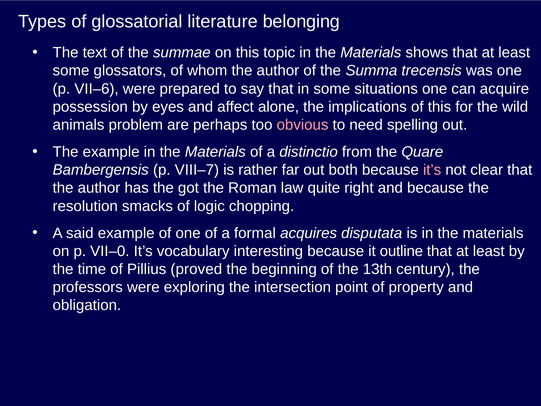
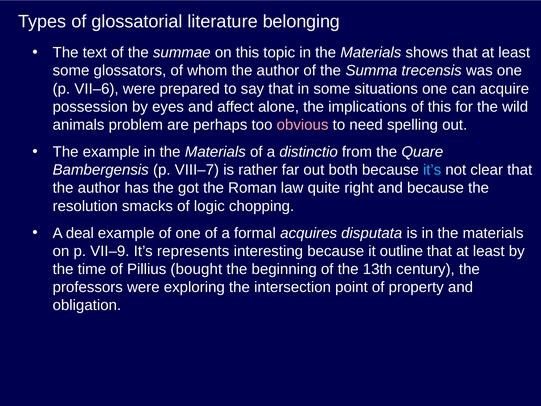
it’s colour: pink -> light blue (432, 170)
said: said -> deal (80, 233)
VII–0: VII–0 -> VII–9 (110, 251)
vocabulary: vocabulary -> represents (193, 251)
proved: proved -> bought (196, 269)
